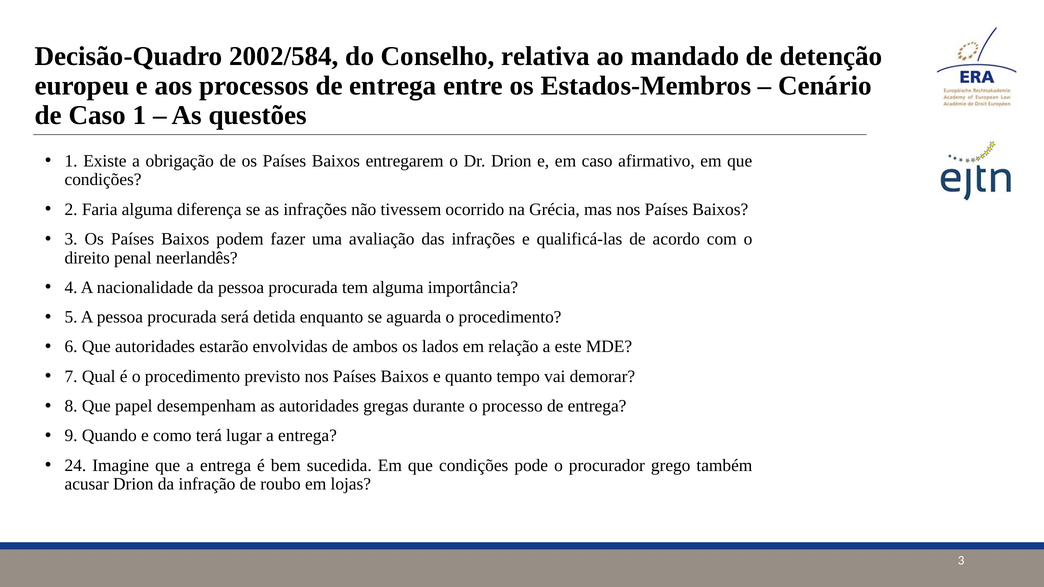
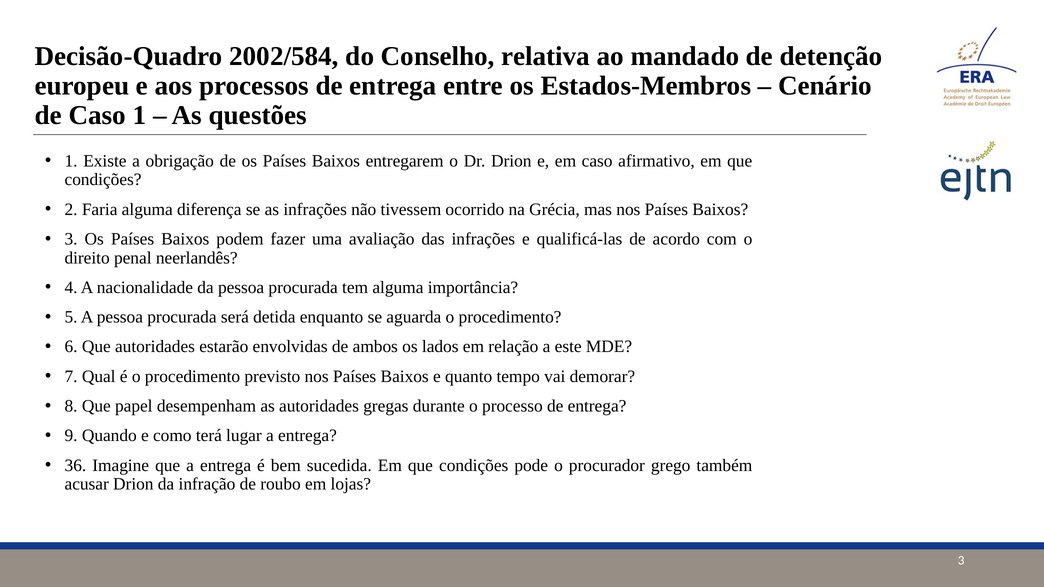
24: 24 -> 36 (75, 466)
